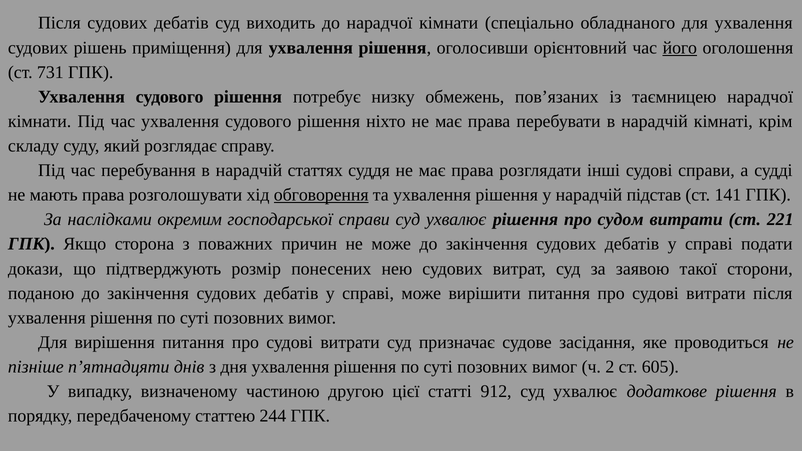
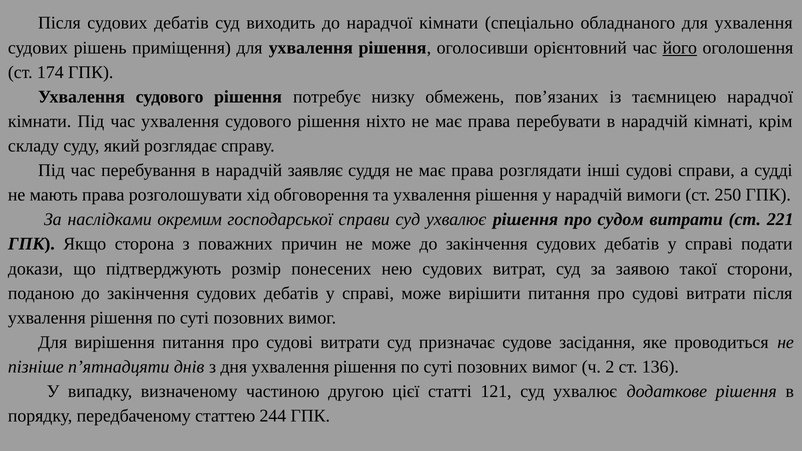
731: 731 -> 174 (50, 72)
статтях: статтях -> заявляє (315, 171)
обговорення underline: present -> none (321, 195)
підстав: підстав -> вимоги (654, 195)
141: 141 -> 250 (728, 195)
605: 605 -> 136 (660, 367)
912: 912 -> 121 (496, 392)
